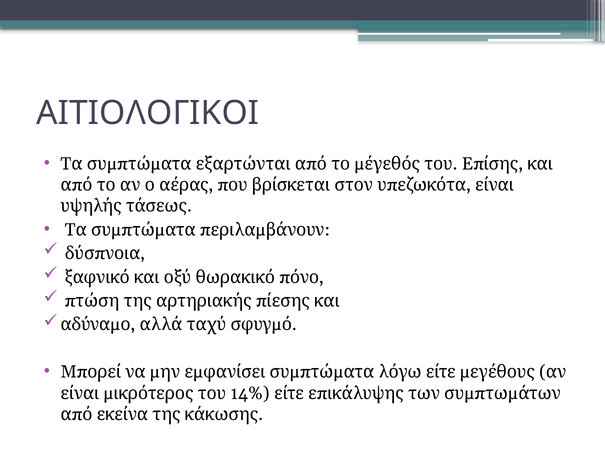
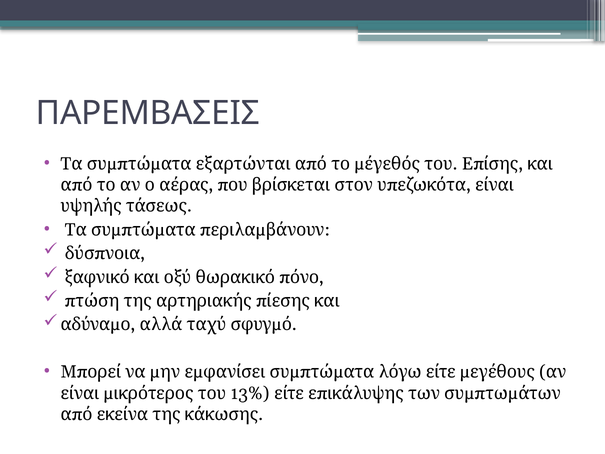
ΑΙΤΙΟΛΟΓΙΚΟΙ: ΑΙΤΙΟΛΟΓΙΚΟΙ -> ΠΑΡΕΜΒΑΣΕΙΣ (148, 113)
14%: 14% -> 13% (250, 393)
